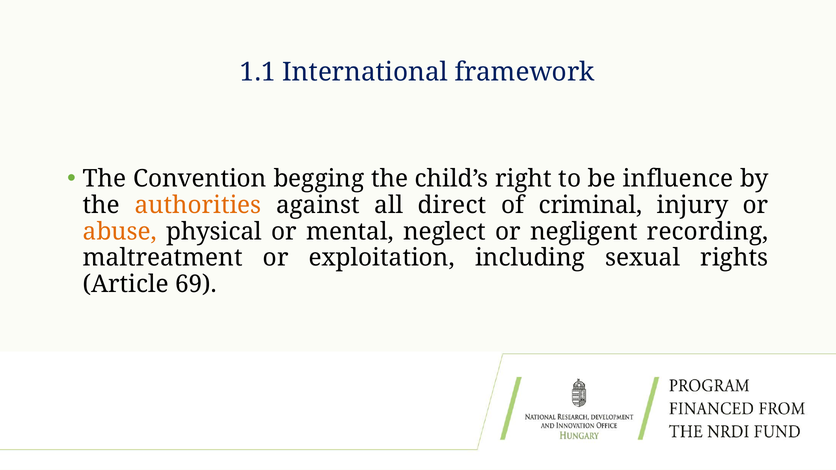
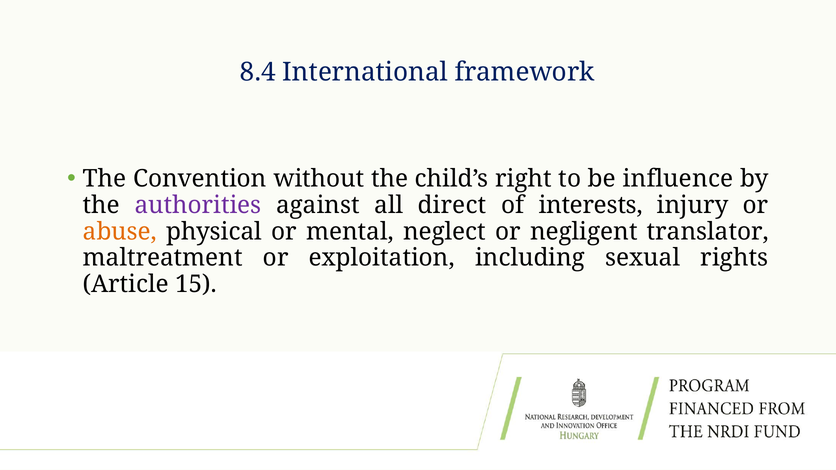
1.1: 1.1 -> 8.4 (258, 72)
begging: begging -> without (319, 179)
authorities colour: orange -> purple (198, 205)
criminal: criminal -> interests (591, 205)
recording: recording -> translator (708, 232)
69: 69 -> 15 (196, 284)
